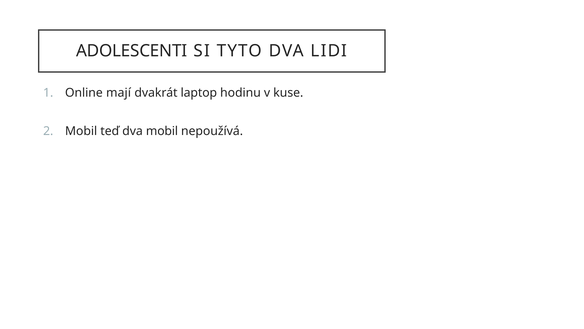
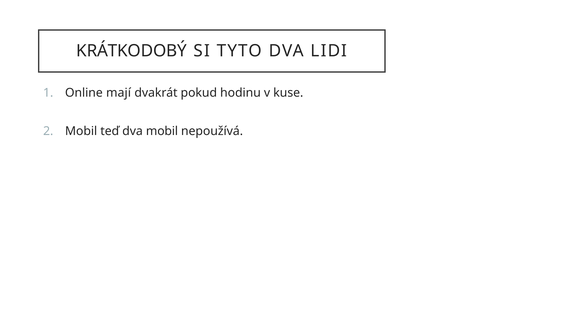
ADOLESCENTI: ADOLESCENTI -> KRÁTKODOBÝ (132, 51)
laptop: laptop -> pokud (199, 93)
